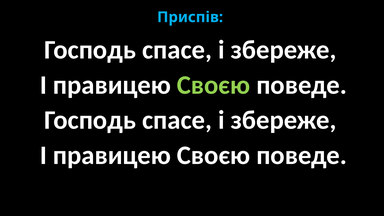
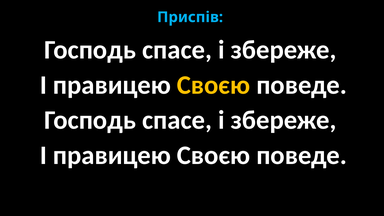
Своєю colour: light green -> yellow (214, 85)
